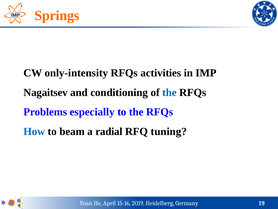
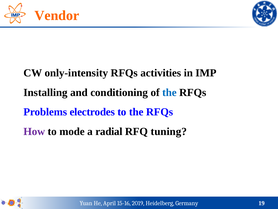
Springs: Springs -> Vendor (57, 15)
Nagaitsev: Nagaitsev -> Installing (46, 92)
especially: especially -> electrodes (92, 112)
How colour: blue -> purple (34, 131)
beam: beam -> mode (72, 131)
